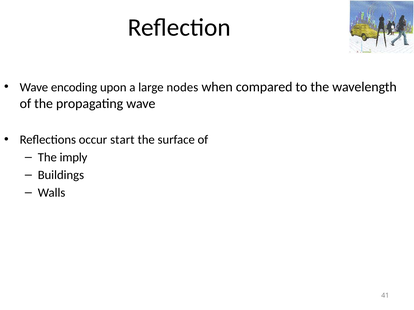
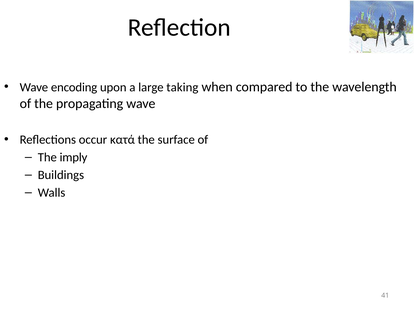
nodes: nodes -> taking (182, 88)
start: start -> κατά (122, 140)
